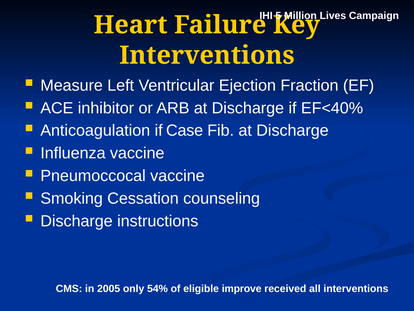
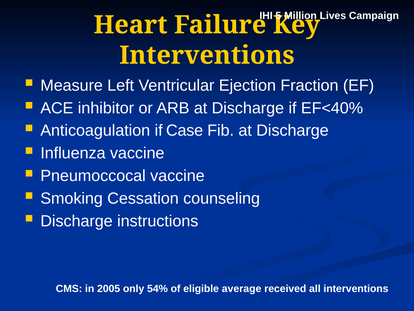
improve: improve -> average (242, 288)
